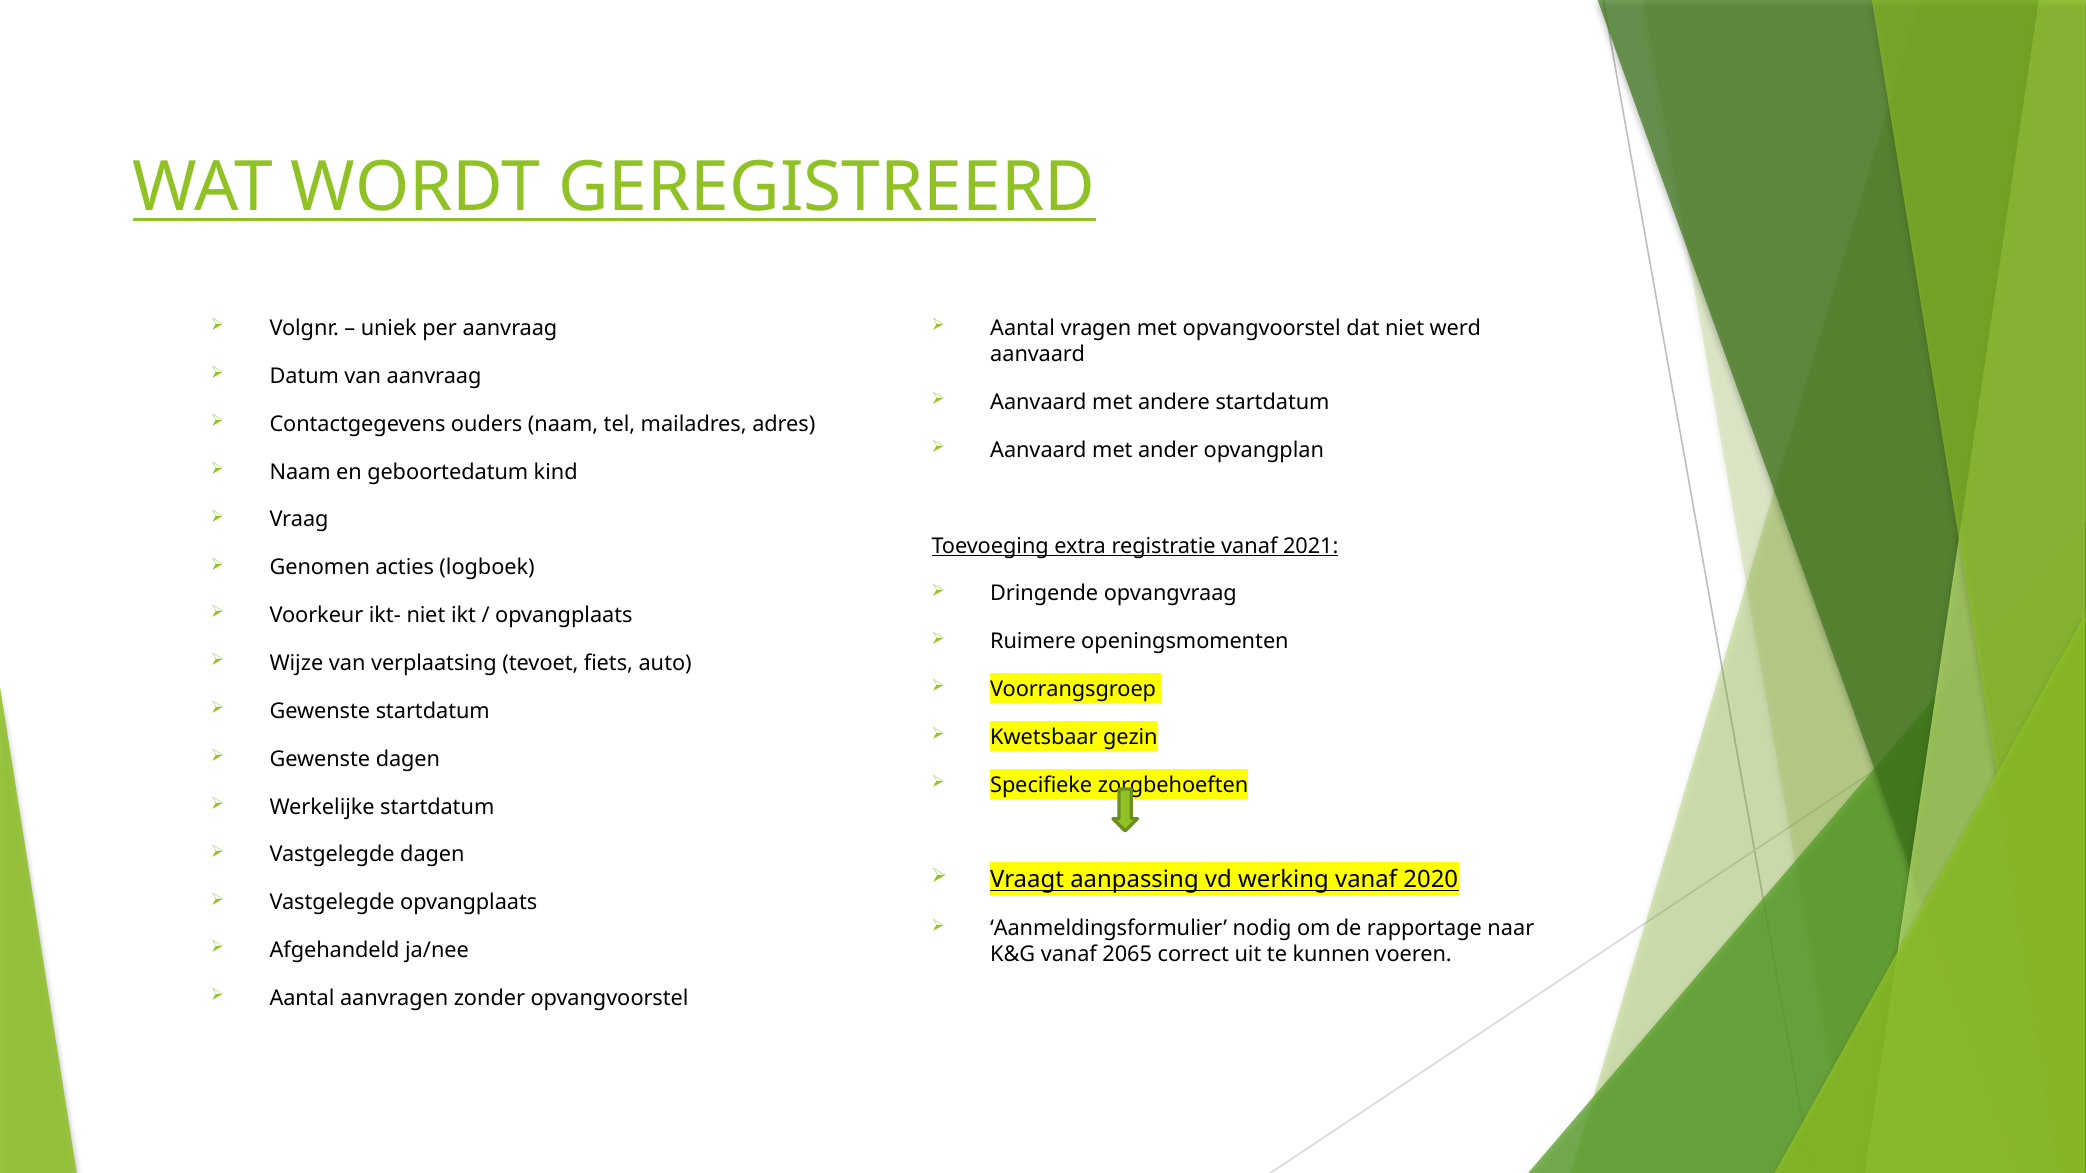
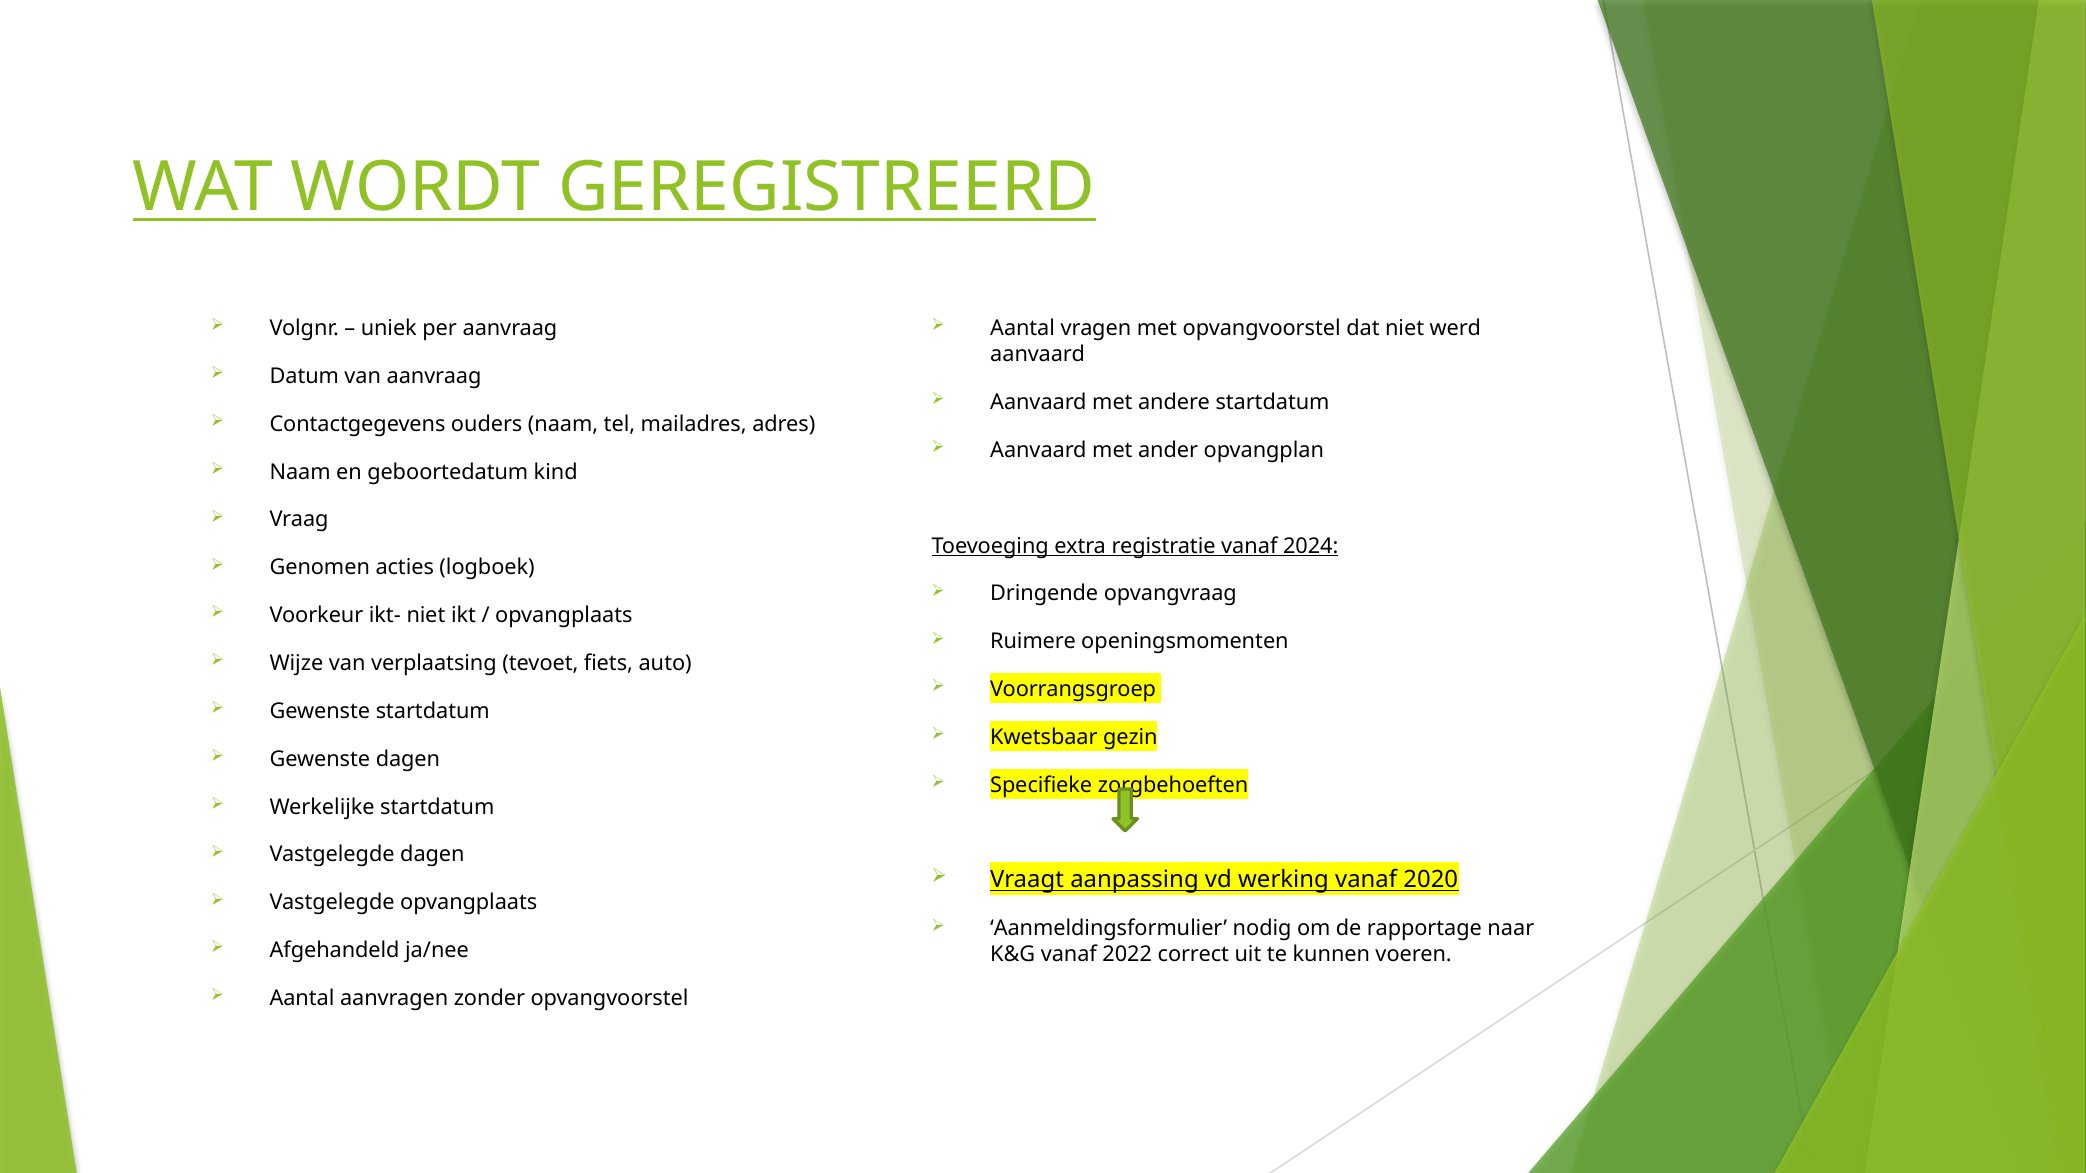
2021: 2021 -> 2024 (1311, 546)
2065: 2065 -> 2022 (1127, 955)
